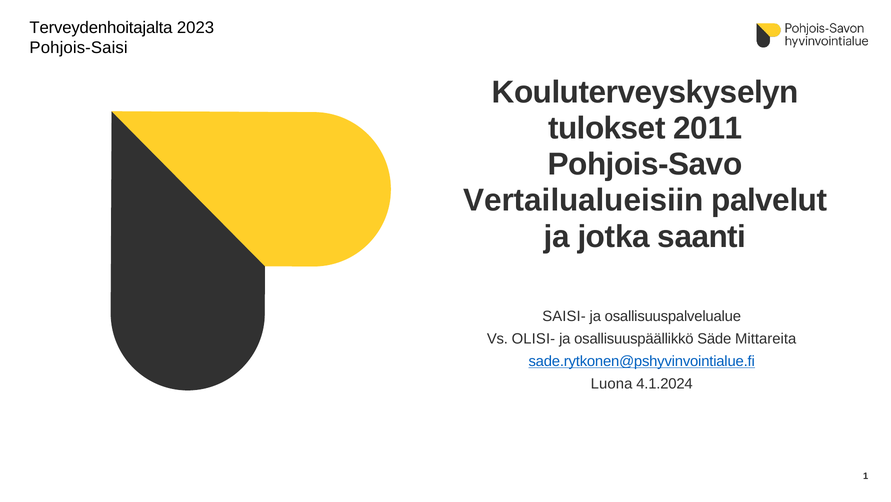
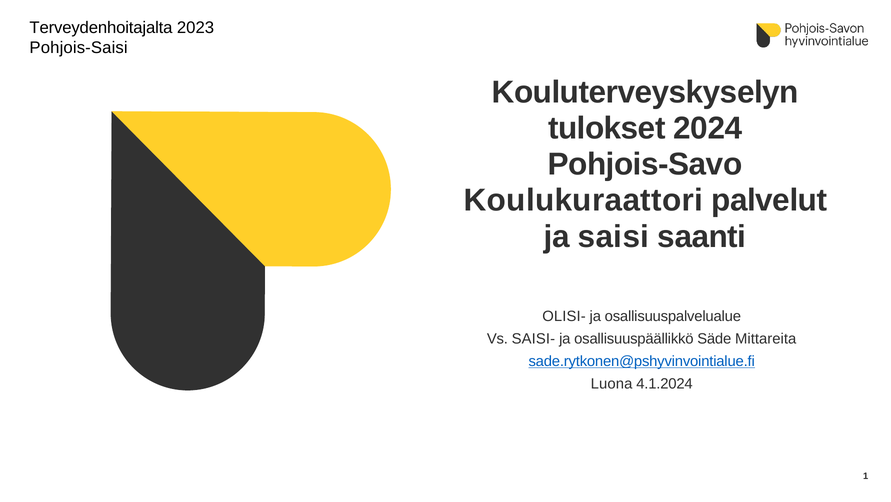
2011: 2011 -> 2024 (708, 128)
Vertailualueisiin: Vertailualueisiin -> Koulukuraattori (583, 200)
jotka: jotka -> saisi (613, 236)
SAISI-: SAISI- -> OLISI- (564, 316)
OLISI-: OLISI- -> SAISI- (533, 338)
